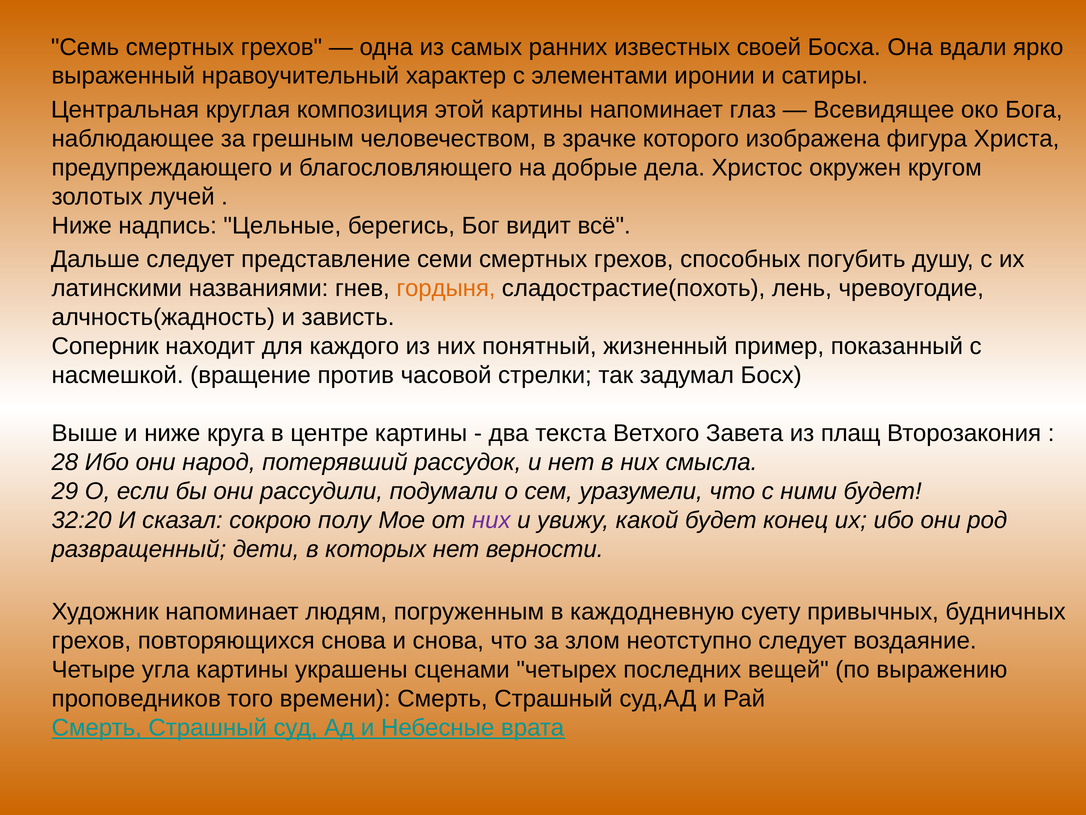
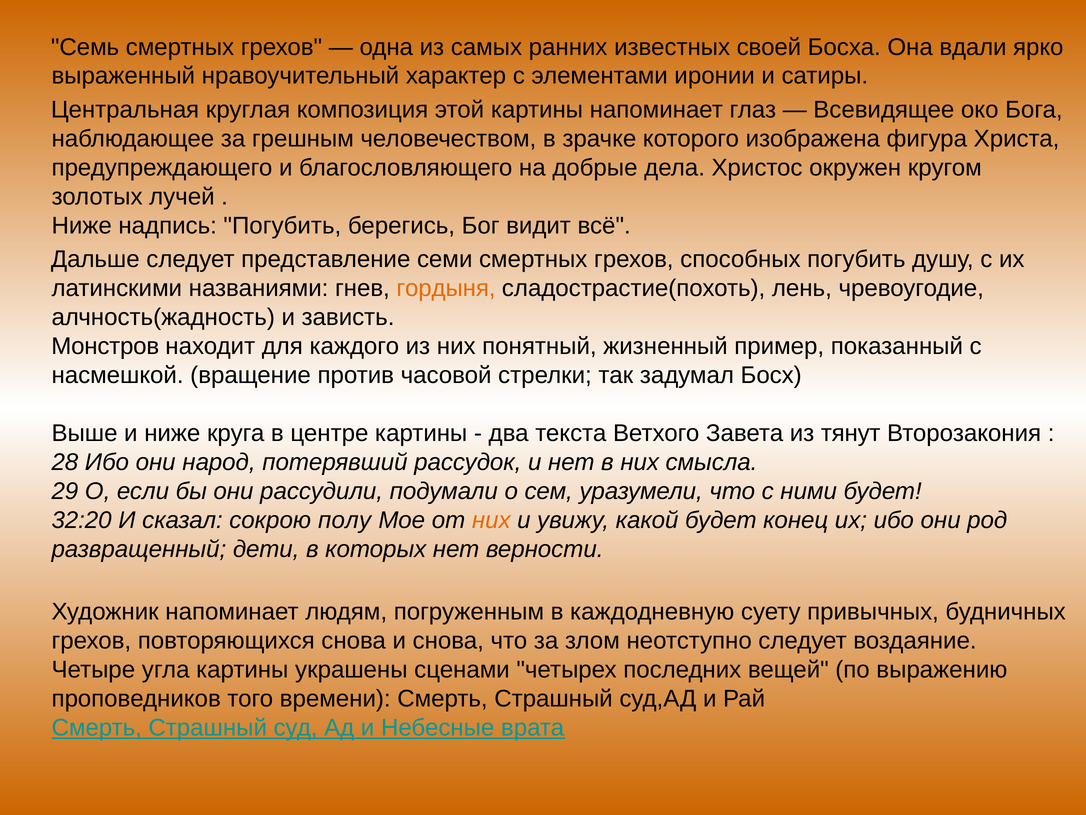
надпись Цельные: Цельные -> Погубить (282, 226)
Соперник: Соперник -> Монстров (105, 346)
плащ: плащ -> тянут (851, 433)
них colour: purple -> orange (491, 520)
